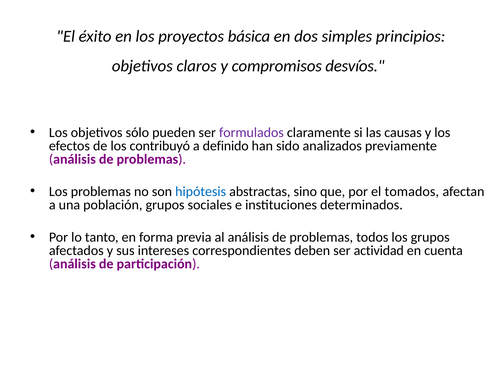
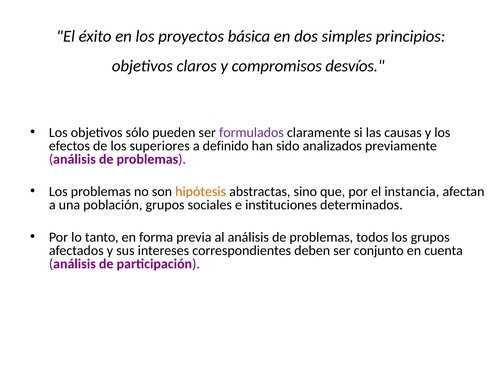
contribuyó: contribuyó -> superiores (160, 146)
hipótesis colour: blue -> orange (201, 192)
tomados: tomados -> instancia (412, 192)
actividad: actividad -> conjunto (379, 251)
